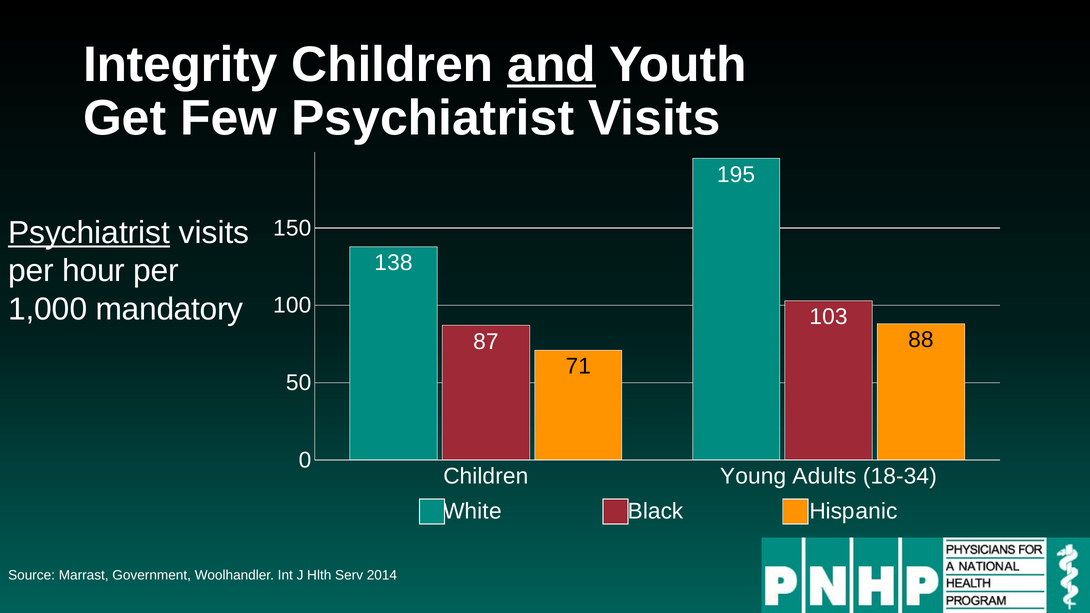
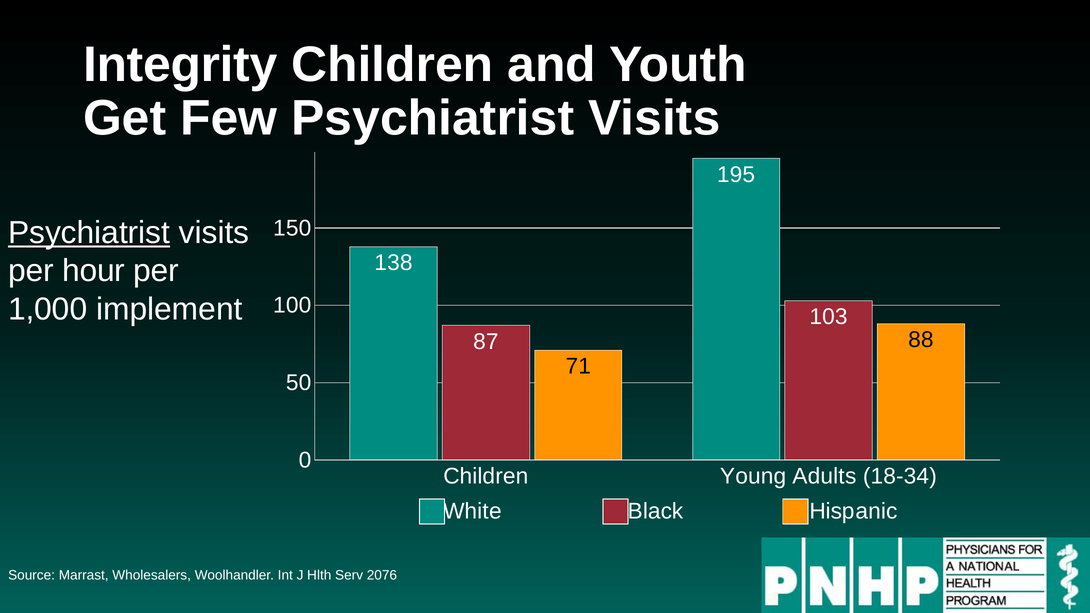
and underline: present -> none (552, 65)
mandatory: mandatory -> implement (169, 309)
Government: Government -> Wholesalers (152, 575)
2014: 2014 -> 2076 (382, 575)
